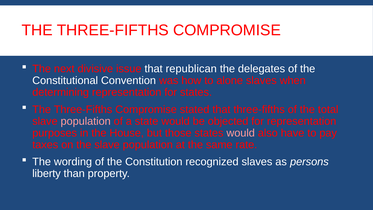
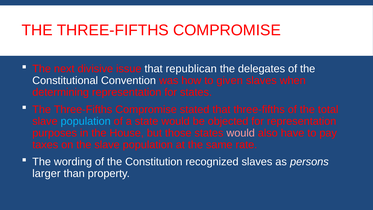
alone: alone -> given (230, 80)
population colour: pink -> light blue (86, 121)
liberty: liberty -> larger (46, 173)
